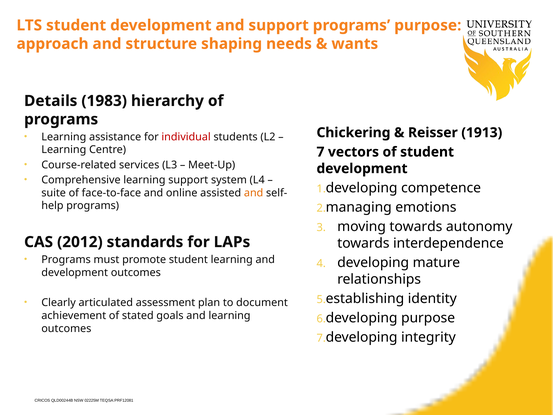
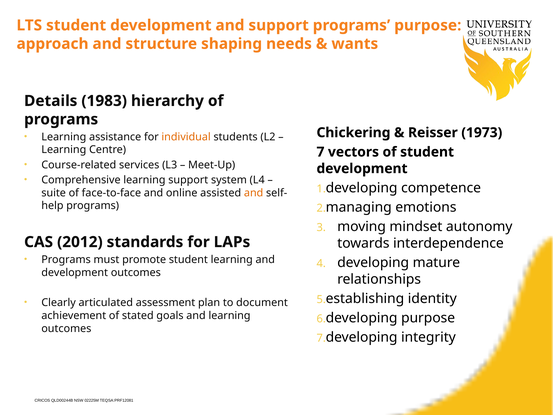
1913: 1913 -> 1973 (482, 133)
individual colour: red -> orange (186, 137)
moving towards: towards -> mindset (416, 227)
